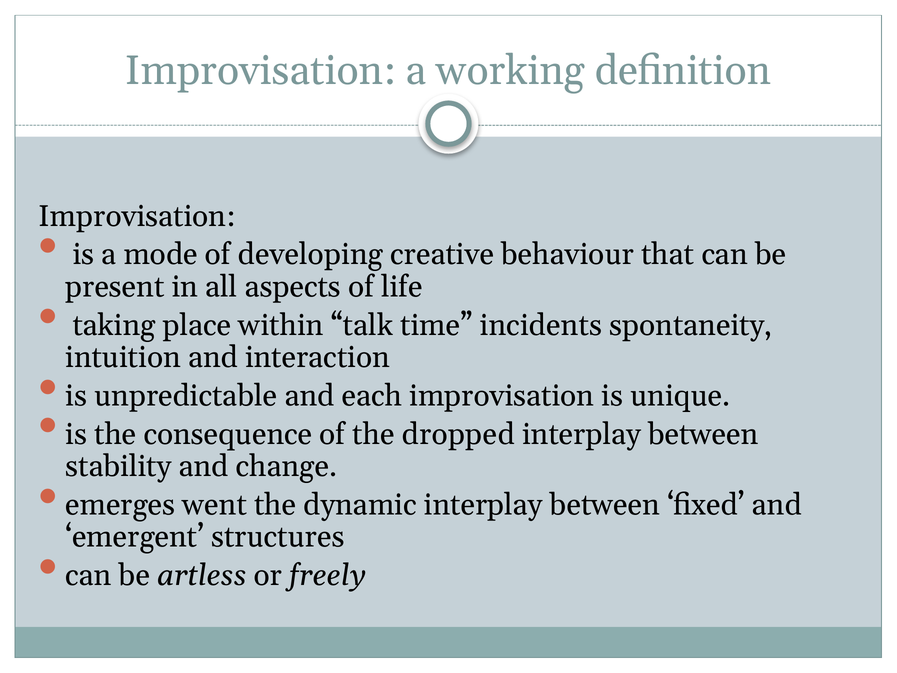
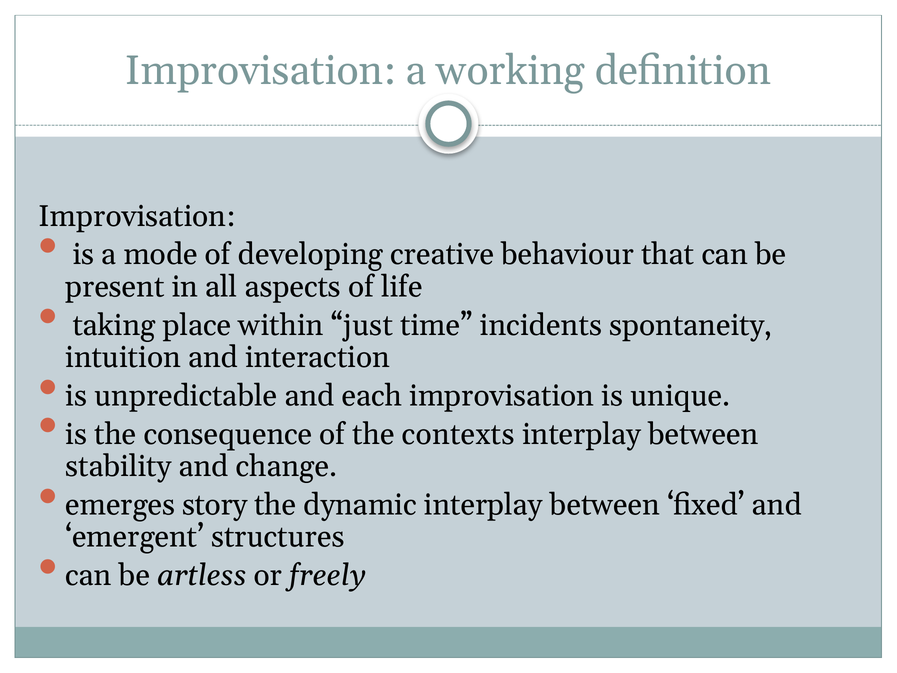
talk: talk -> just (362, 325)
dropped: dropped -> contexts (458, 434)
went: went -> story (215, 505)
